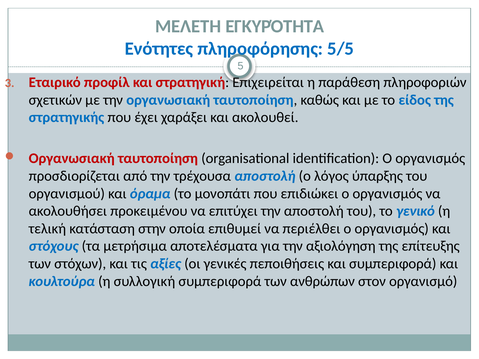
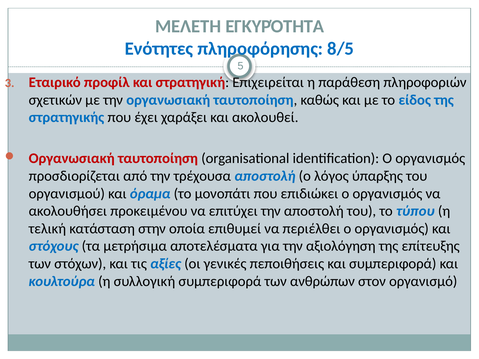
5/5: 5/5 -> 8/5 (341, 49)
γενικό: γενικό -> τύπου (415, 211)
